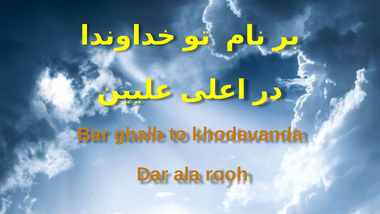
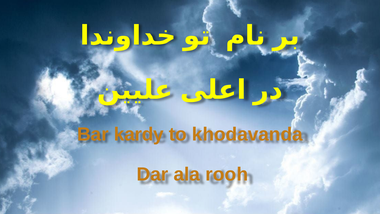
ghalb: ghalb -> kardy (139, 134)
